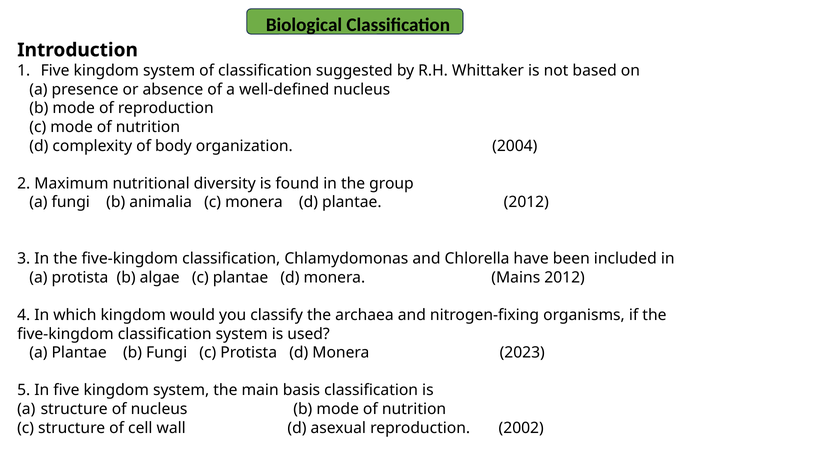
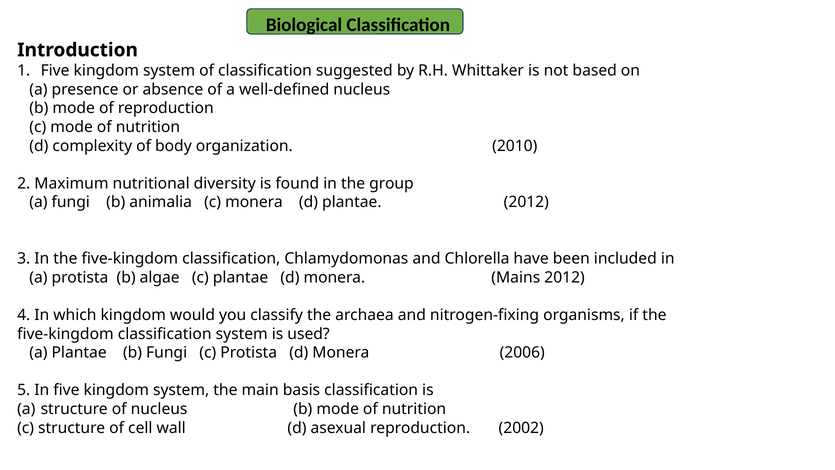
2004: 2004 -> 2010 (515, 146)
2023: 2023 -> 2006 (522, 352)
